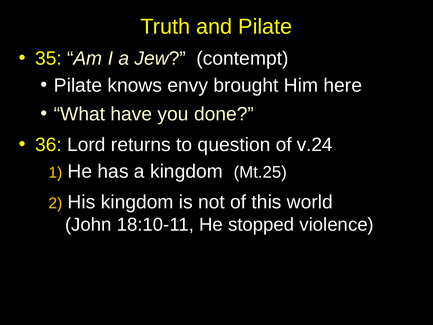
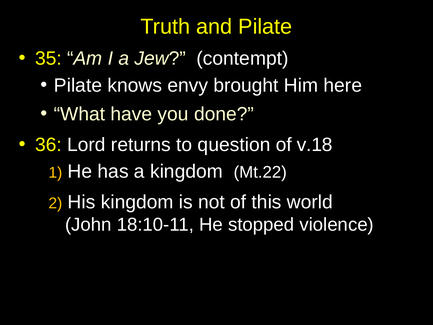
v.24: v.24 -> v.18 (315, 145)
Mt.25: Mt.25 -> Mt.22 (260, 172)
